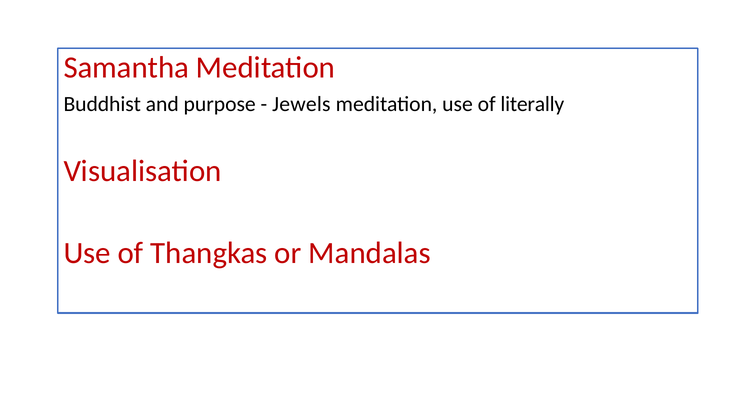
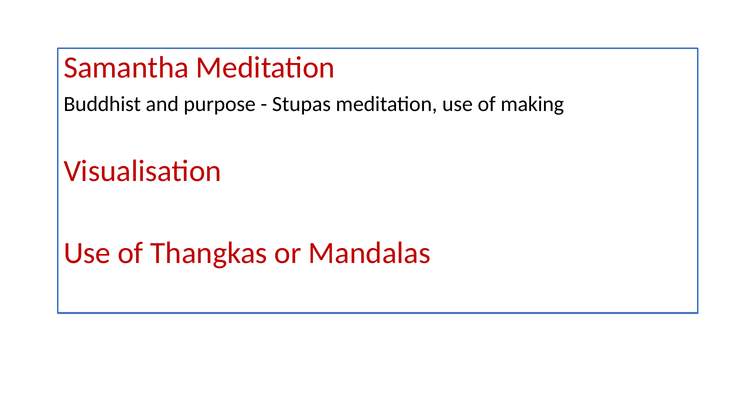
Jewels: Jewels -> Stupas (301, 104)
literally: literally -> making (532, 104)
